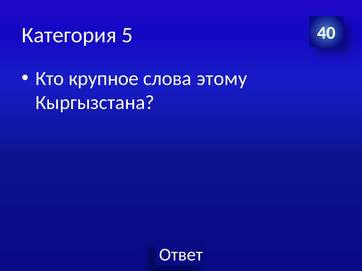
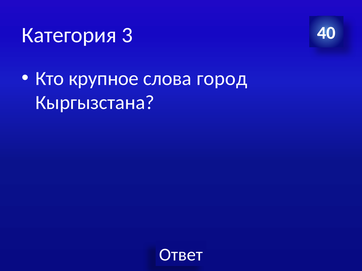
5: 5 -> 3 (127, 35)
этому: этому -> город (222, 79)
